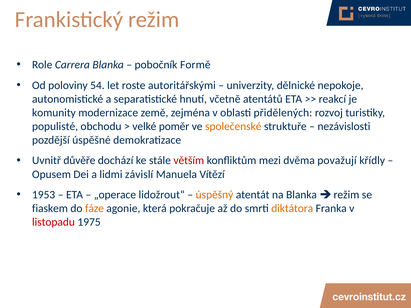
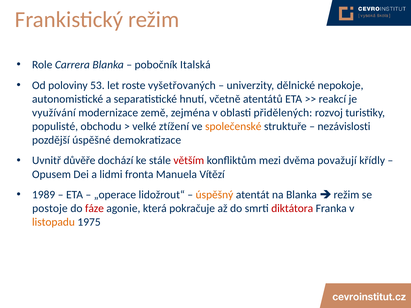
Formě: Formě -> Italská (195, 65)
54: 54 -> 53 (97, 85)
autoritářskými: autoritářskými -> vyšetřovaných (182, 85)
komunity: komunity -> využívání (54, 113)
poměr: poměr -> ztížení (174, 126)
závislí: závislí -> fronta (139, 174)
1953: 1953 -> 1989 (44, 195)
fiaskem: fiaskem -> postoje (50, 209)
fáze colour: orange -> red (94, 209)
diktátora colour: orange -> red (292, 209)
listopadu colour: red -> orange (53, 222)
